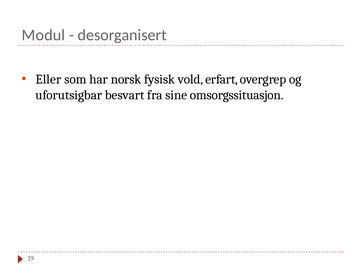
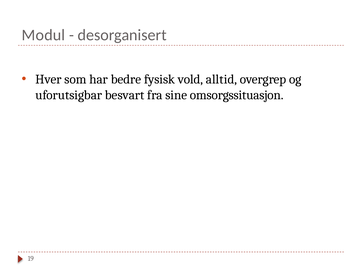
Eller: Eller -> Hver (48, 79)
norsk: norsk -> bedre (126, 79)
erfart: erfart -> alltid (221, 79)
